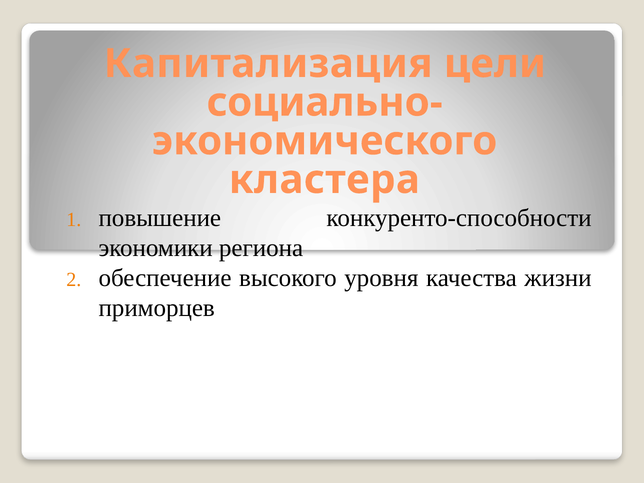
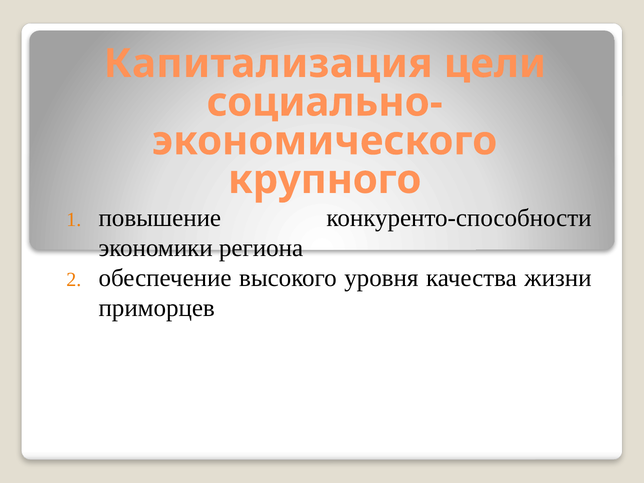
кластера: кластера -> крупного (325, 180)
